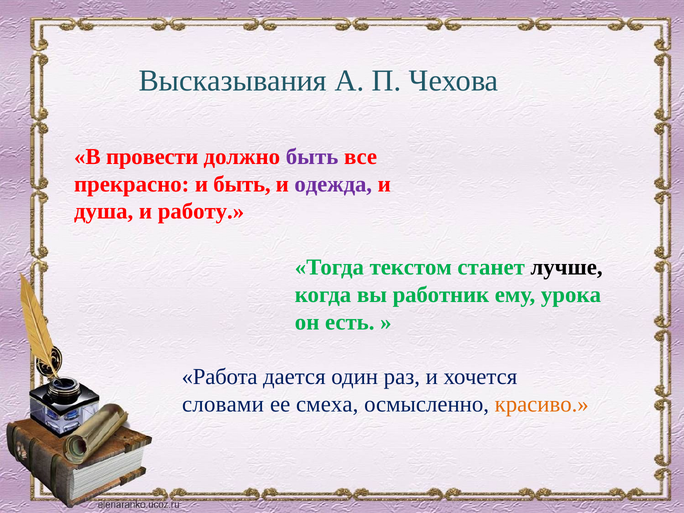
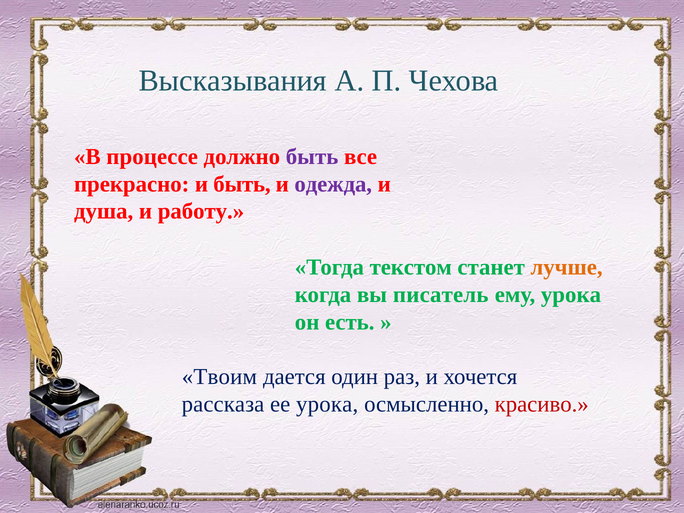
провести: провести -> процессе (152, 157)
лучше colour: black -> orange (567, 267)
работник: работник -> писатель (441, 295)
Работа: Работа -> Твоим (219, 377)
словами: словами -> рассказа (223, 404)
ее смеха: смеха -> урока (327, 404)
красиво colour: orange -> red (542, 404)
